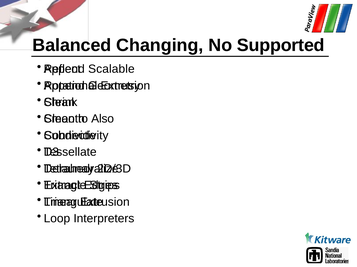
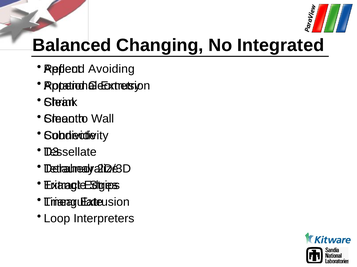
Supported: Supported -> Integrated (281, 45)
Scalable: Scalable -> Avoiding (111, 69)
Also: Also -> Wall (103, 119)
